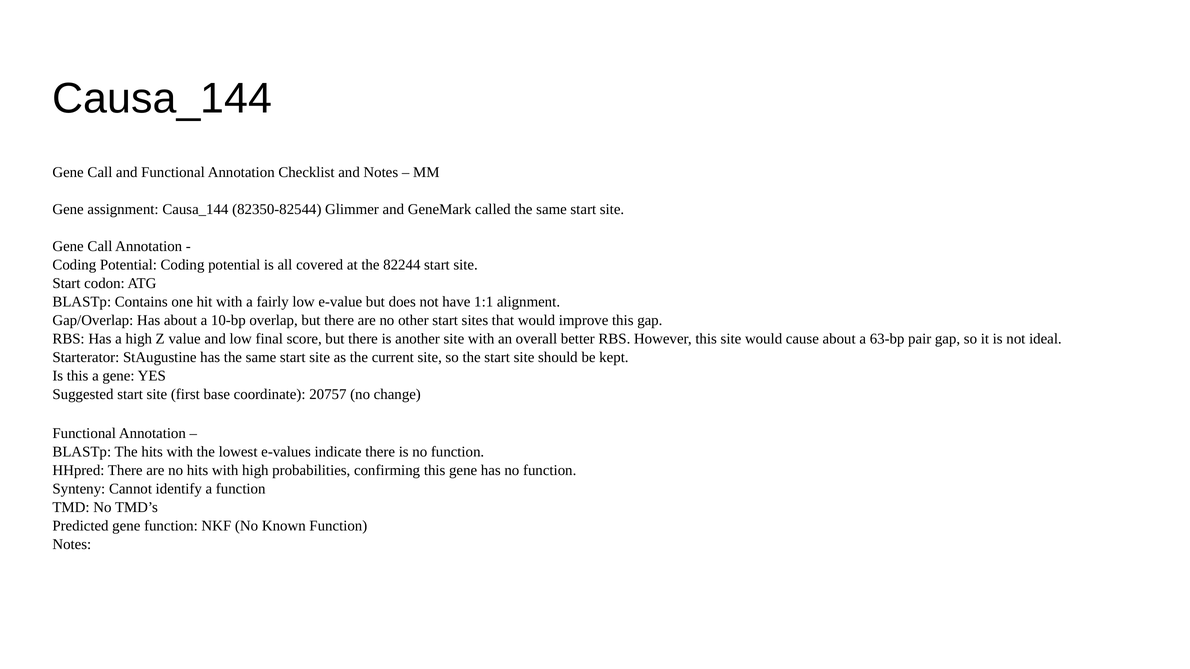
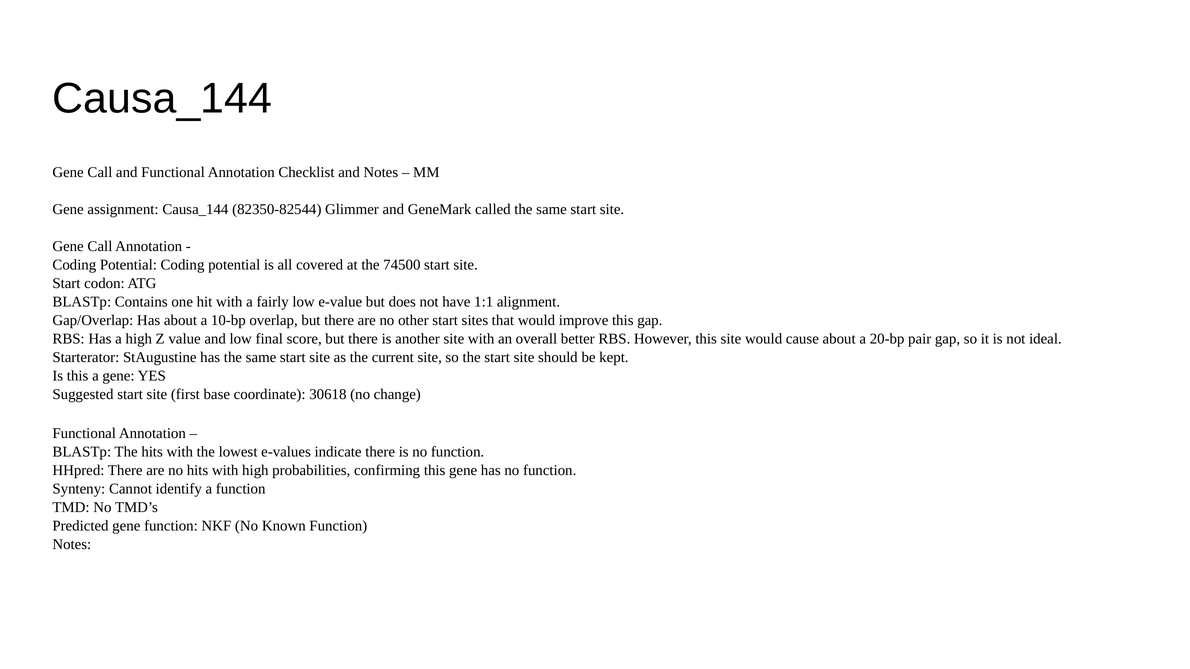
82244: 82244 -> 74500 (402, 265)
63-bp: 63-bp -> 20-bp (887, 339)
20757: 20757 -> 30618 (328, 395)
